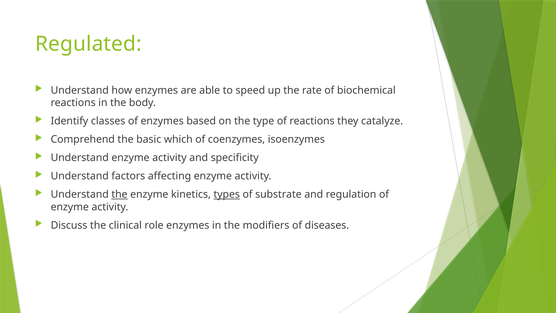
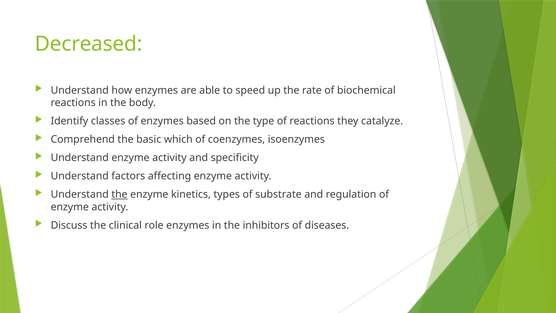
Regulated: Regulated -> Decreased (89, 44)
types underline: present -> none (227, 194)
modifiers: modifiers -> inhibitors (266, 225)
